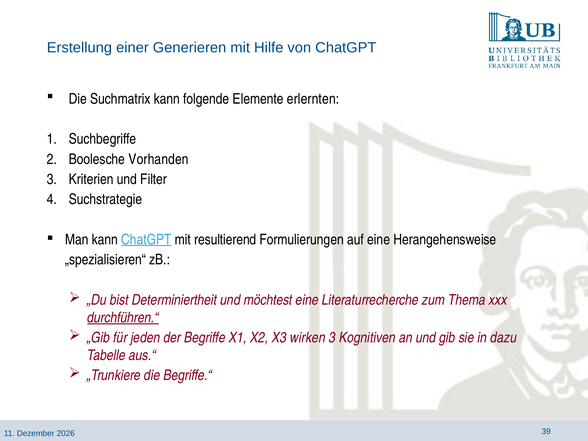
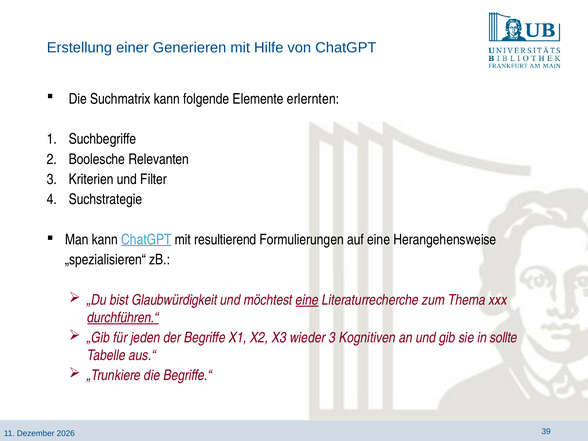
Vorhanden: Vorhanden -> Relevanten (159, 159)
Determiniertheit: Determiniertheit -> Glaubwürdigkeit (174, 300)
eine underline: none -> present (307, 300)
wirken: wirken -> wieder (308, 338)
dazu: dazu -> sollte (504, 338)
